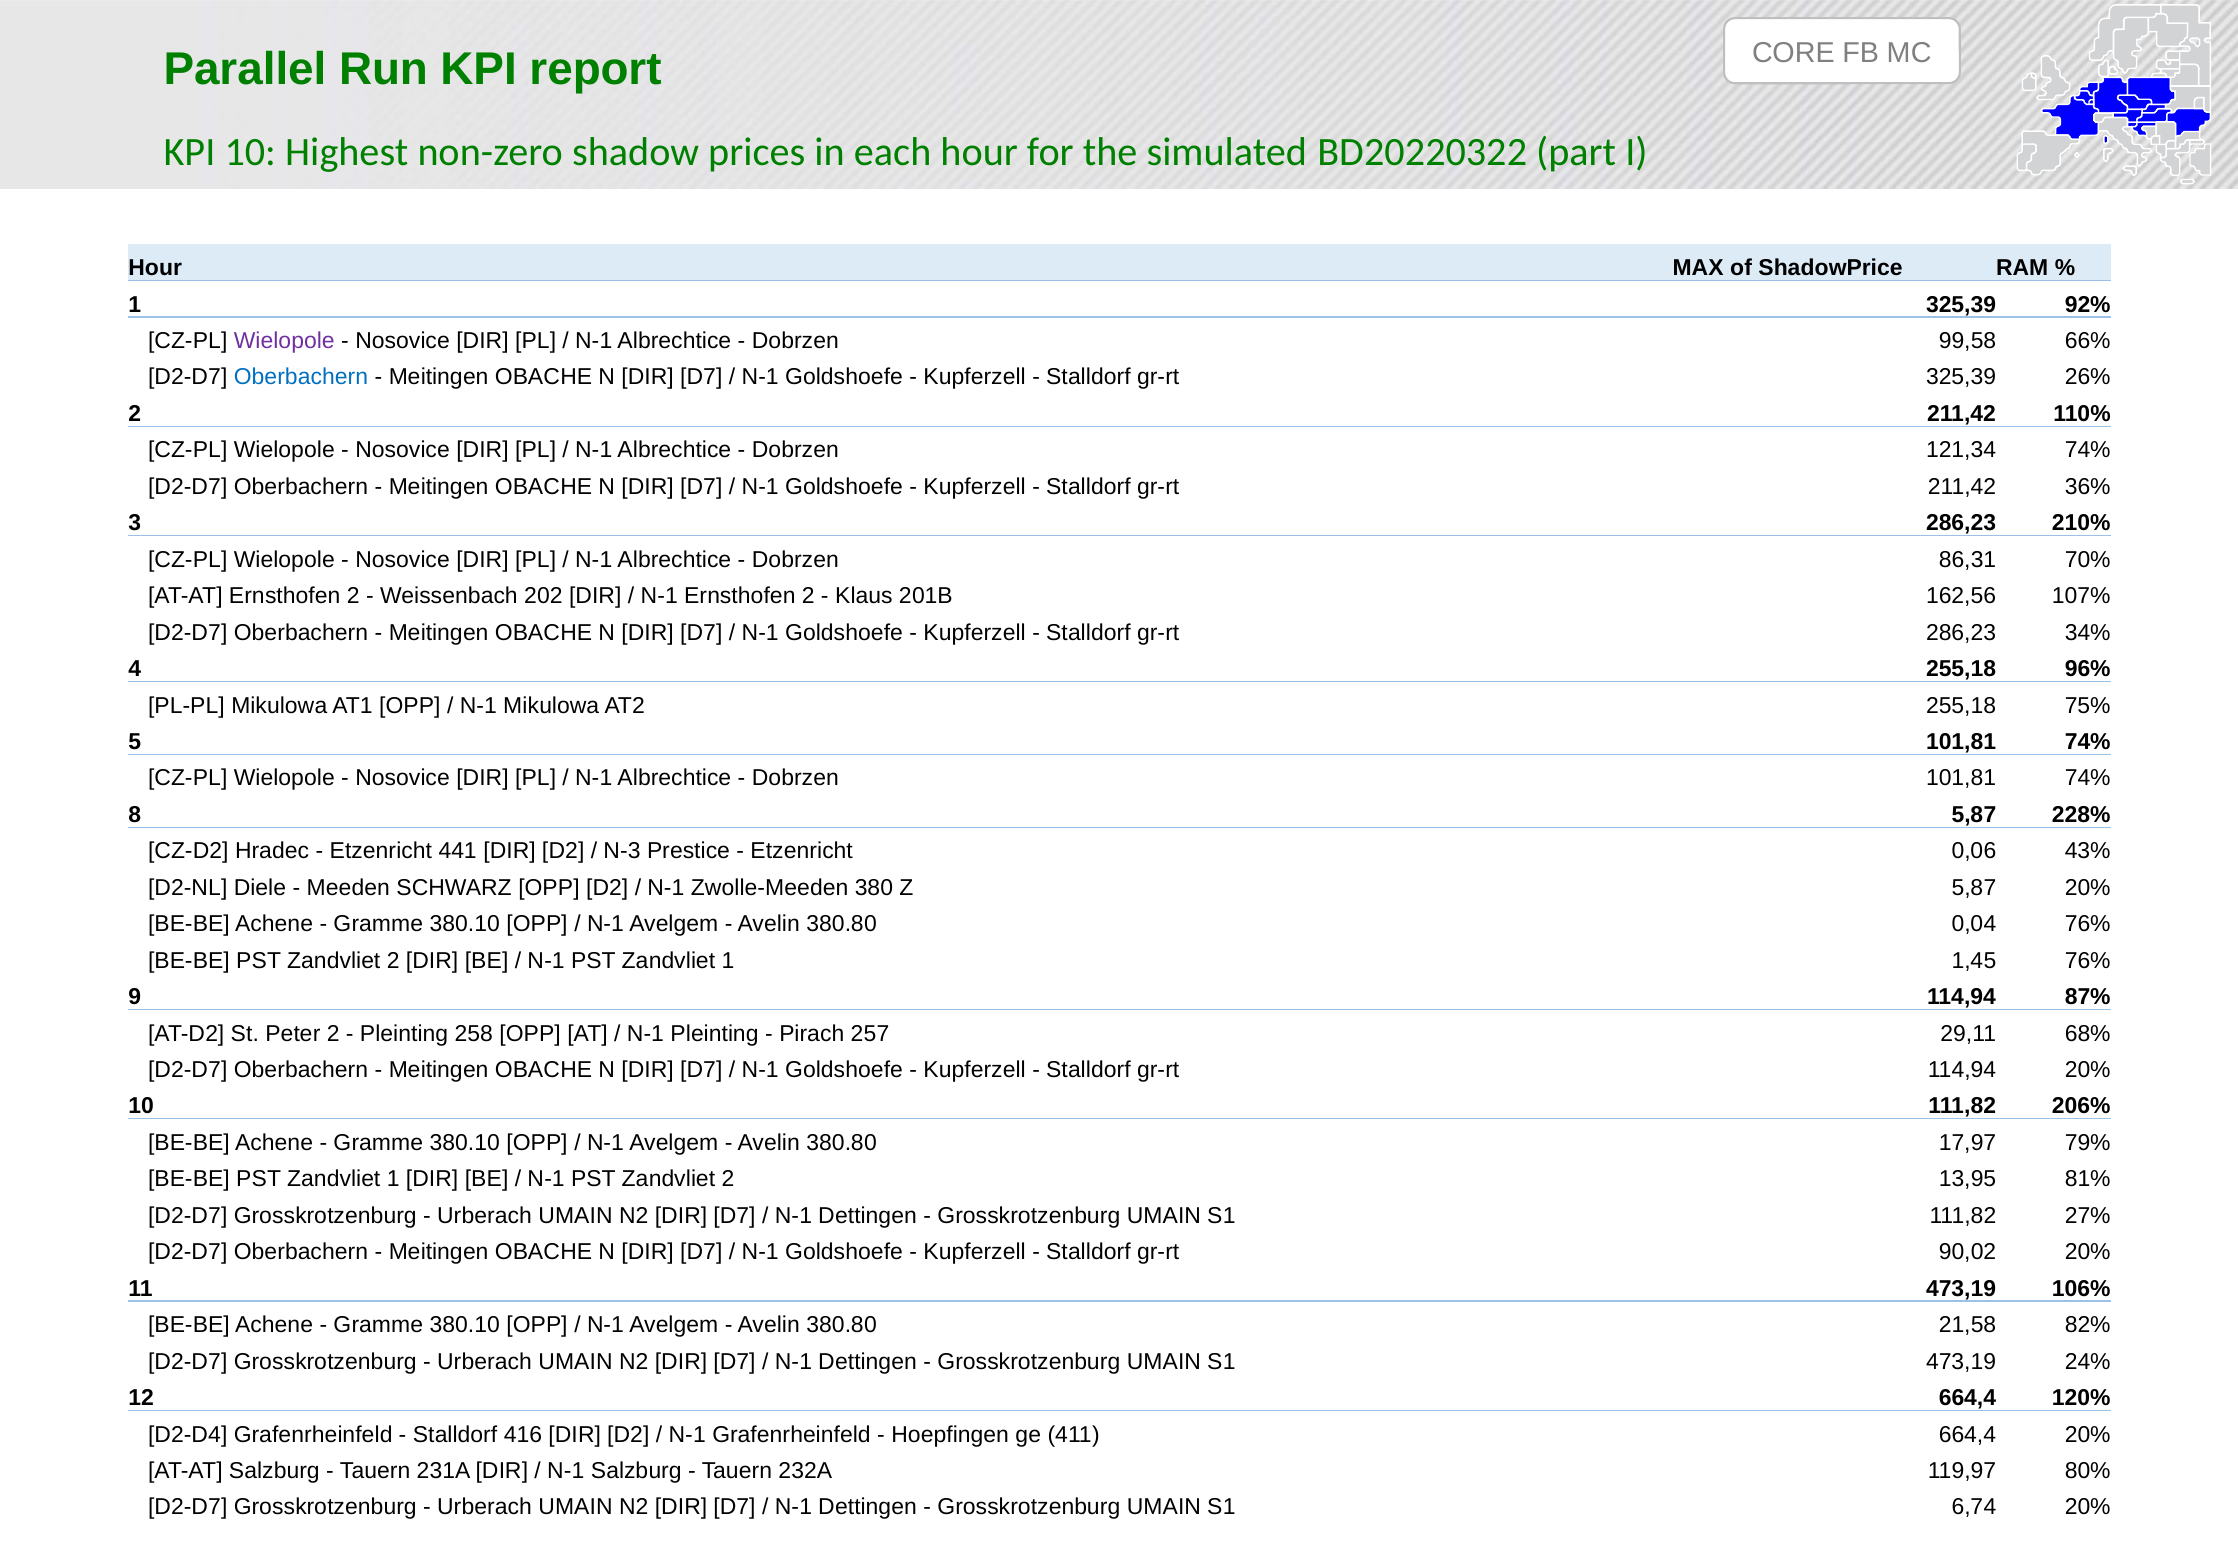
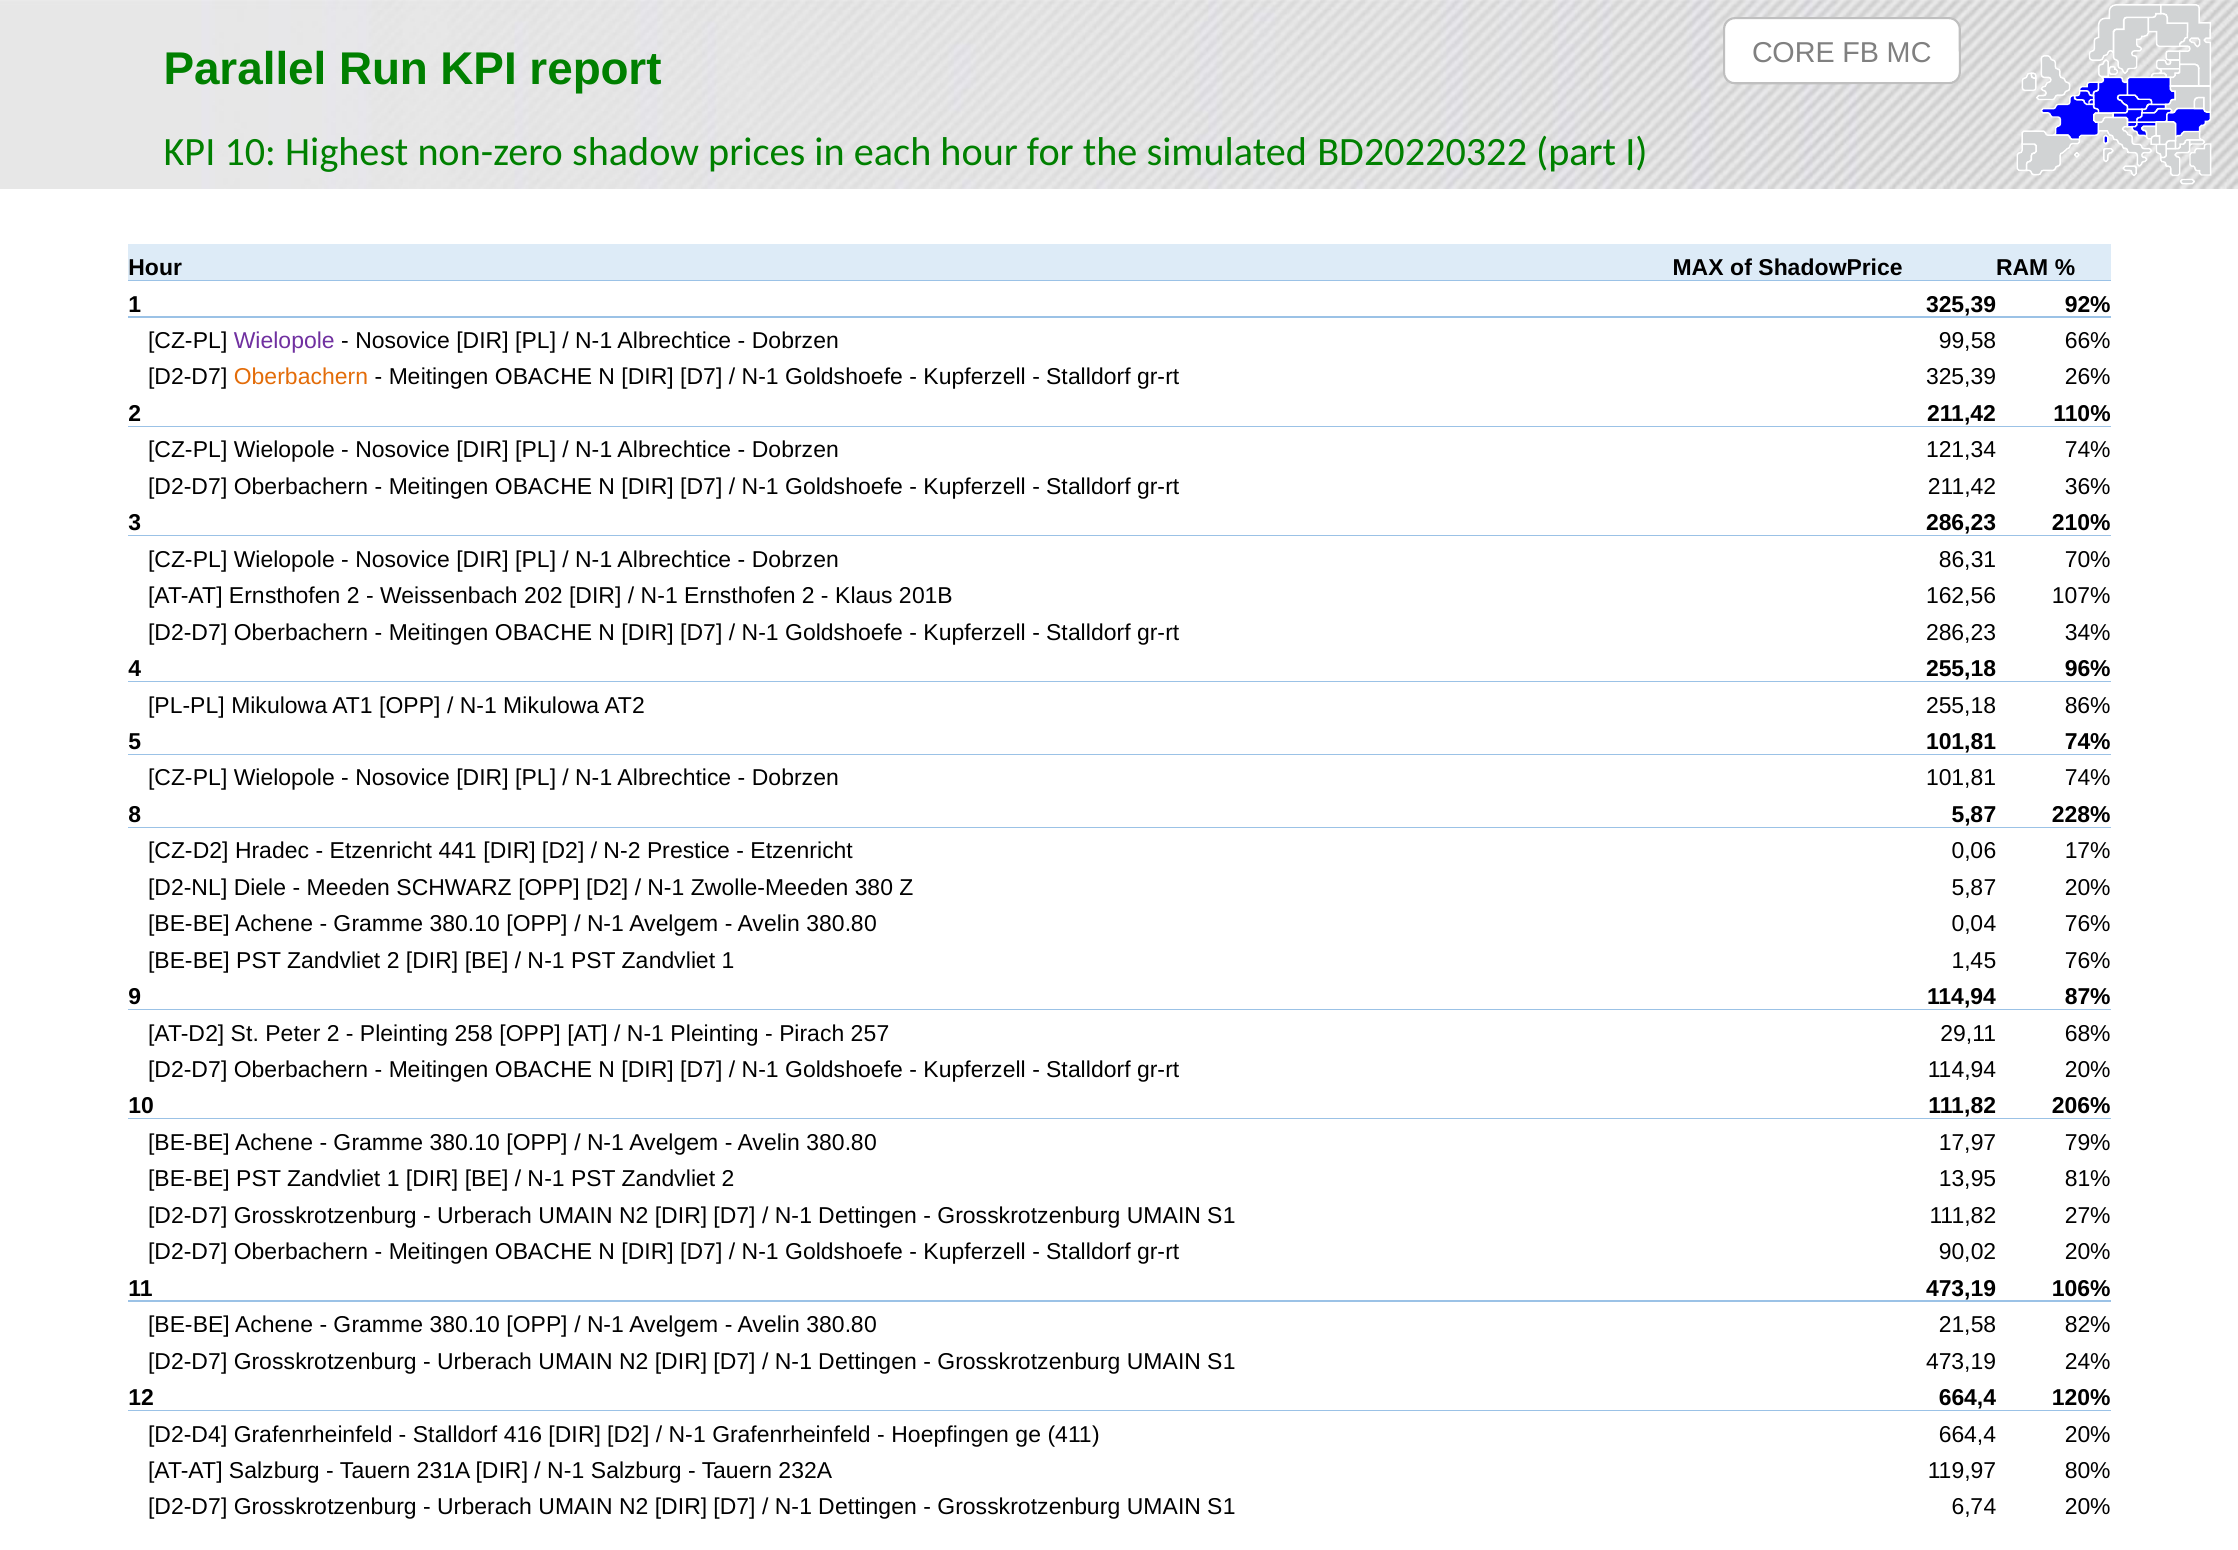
Oberbachern colour: blue -> orange (301, 377)
75%: 75% -> 86% (2088, 705)
N-3: N-3 -> N-2 (622, 851)
43%: 43% -> 17% (2088, 851)
